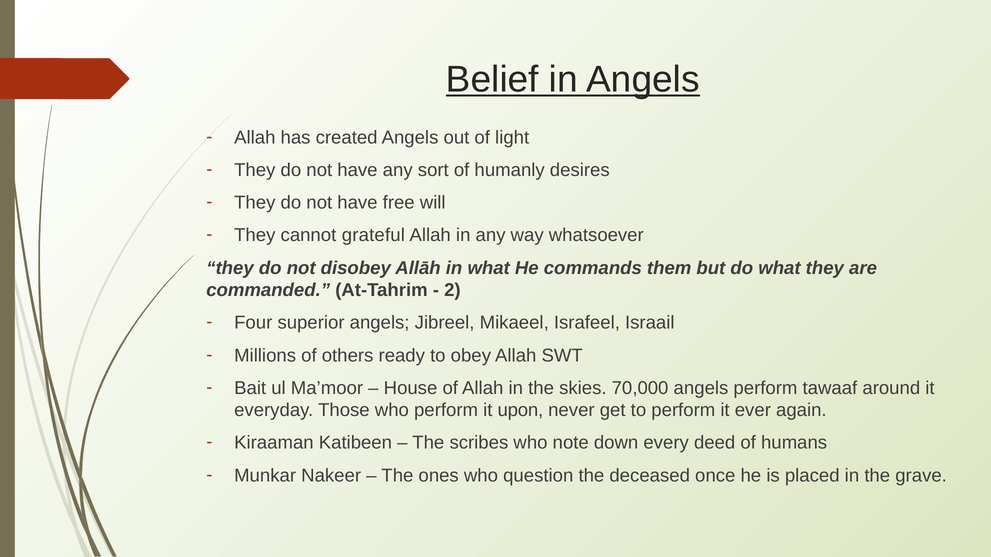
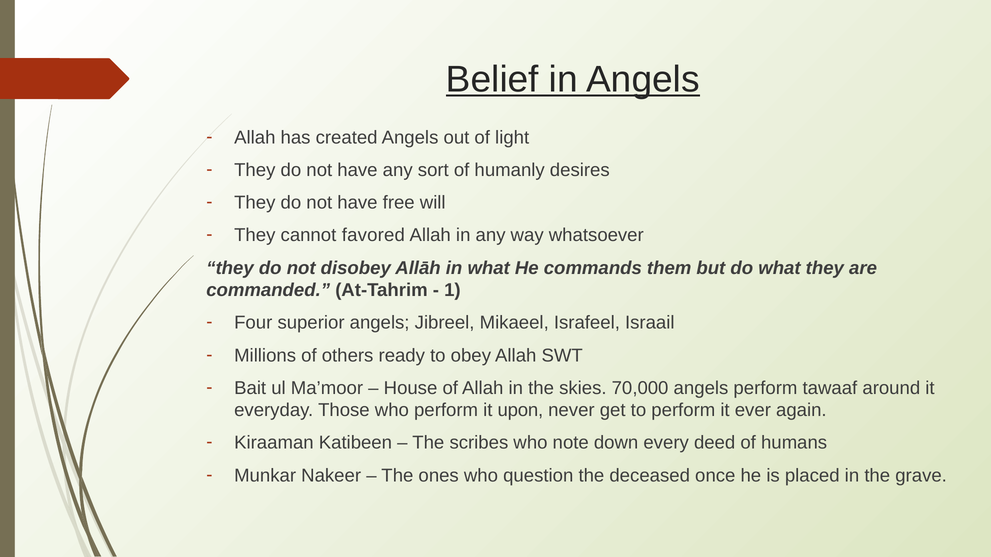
grateful: grateful -> favored (373, 235)
2: 2 -> 1 (452, 290)
